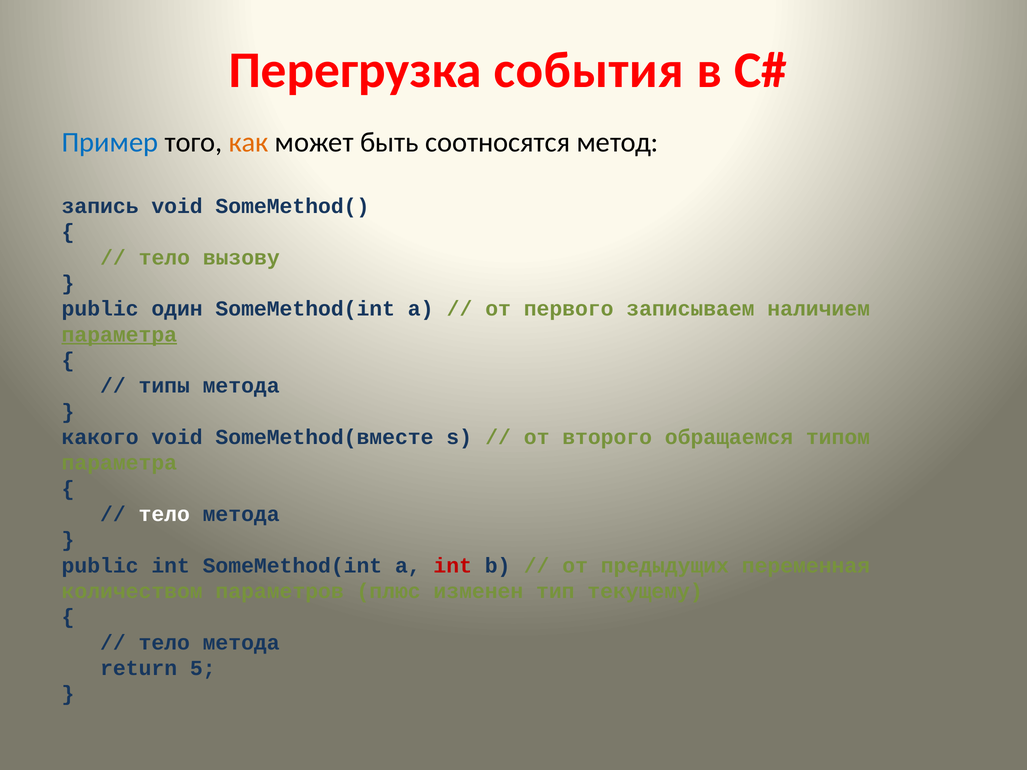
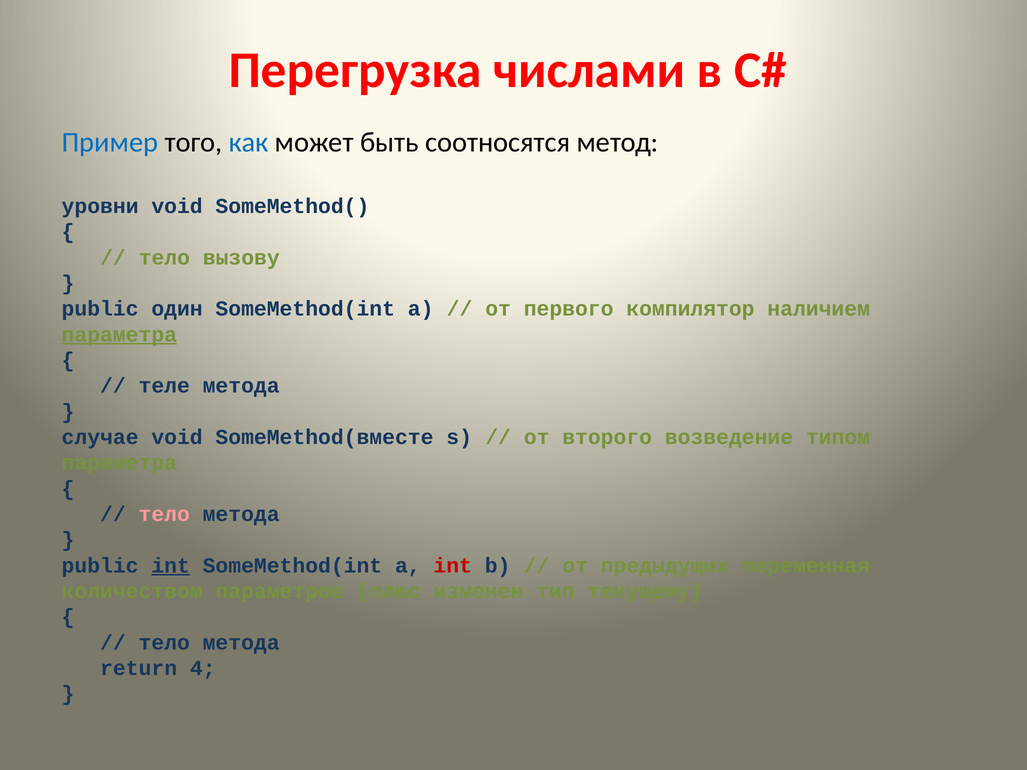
события: события -> числами (589, 70)
как colour: orange -> blue (249, 142)
запись: запись -> уровни (100, 206)
записываем: записываем -> компилятор (690, 309)
типы: типы -> теле (164, 386)
какого: какого -> случае (100, 437)
обращаемся: обращаемся -> возведение (729, 437)
тело colour: white -> pink (164, 514)
int underline: none -> present (171, 566)
5: 5 -> 4 (203, 668)
